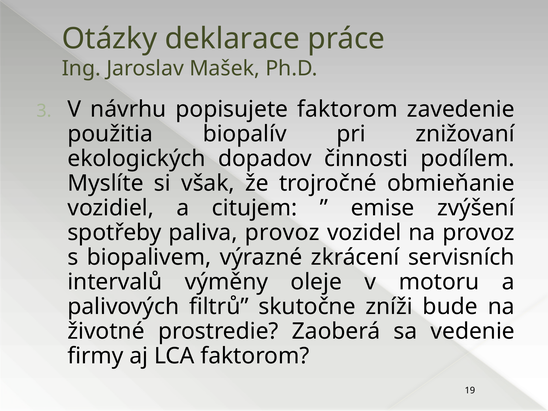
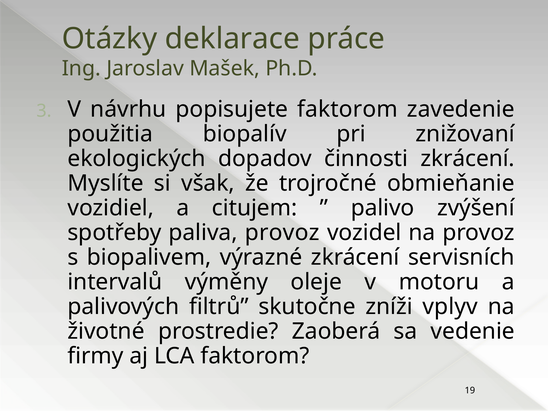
činnosti podílem: podílem -> zkrácení (468, 159)
emise: emise -> palivo (383, 208)
bude: bude -> vplyv (450, 307)
